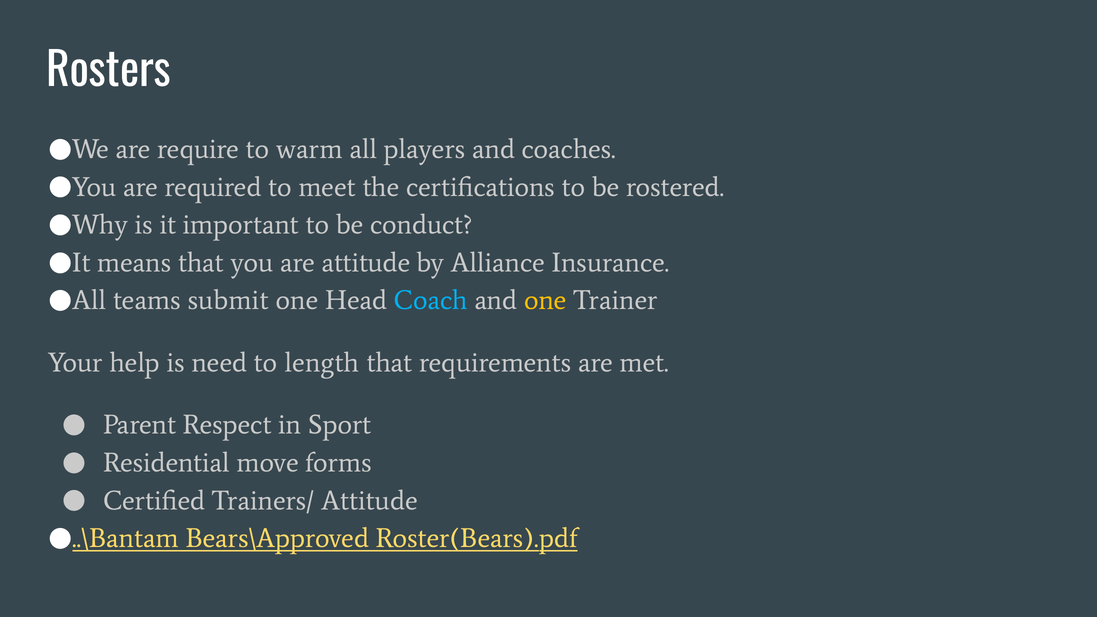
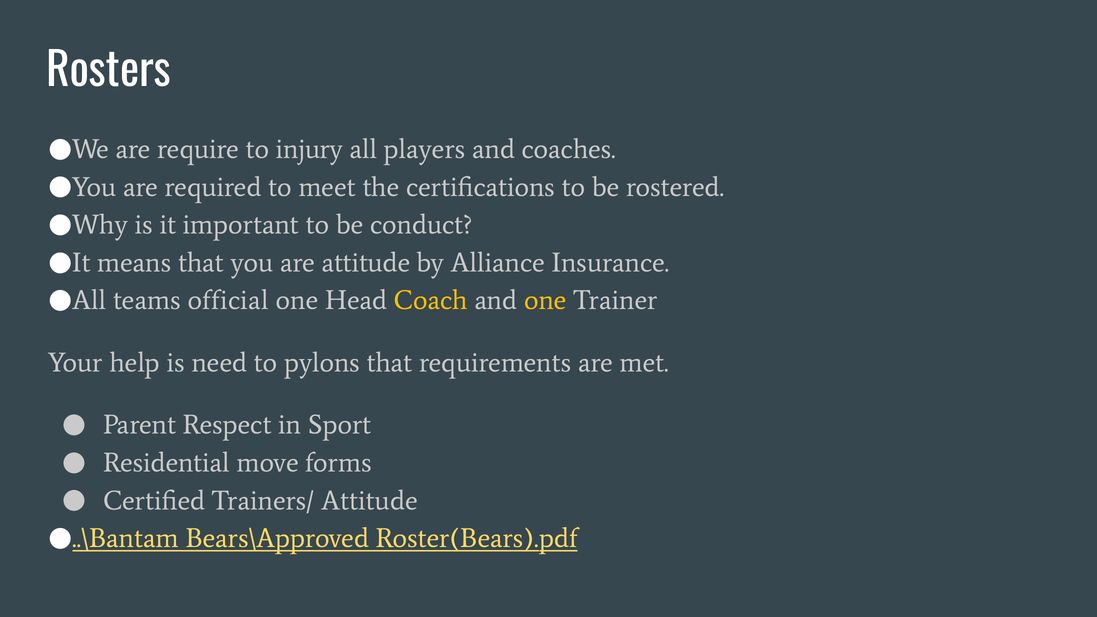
warm: warm -> injury (310, 149)
submit: submit -> official (228, 300)
Coach colour: light blue -> yellow (431, 300)
length: length -> pylons (322, 363)
